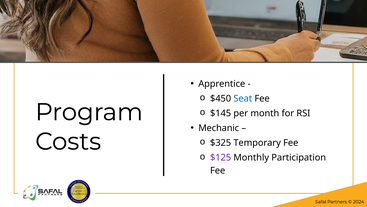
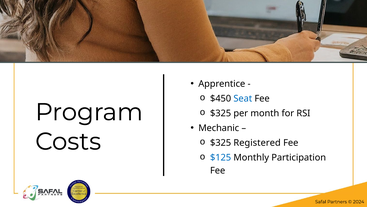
$145: $145 -> $325 (221, 113)
Temporary: Temporary -> Registered (257, 143)
$125 colour: purple -> blue (221, 157)
